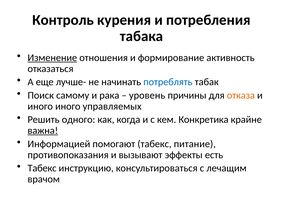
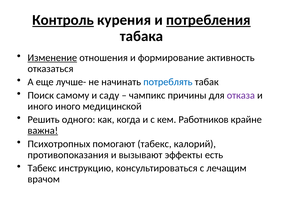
Контроль underline: none -> present (63, 20)
потребления underline: none -> present (208, 20)
рака: рака -> саду (109, 95)
уровень: уровень -> чампикс (147, 95)
отказа colour: orange -> purple (241, 95)
управляемых: управляемых -> медицинской (112, 106)
Конкретика: Конкретика -> Работников (204, 120)
Информацией: Информацией -> Психотропных (59, 144)
питание: питание -> калорий (195, 144)
